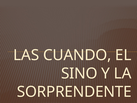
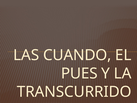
SINO: SINO -> PUES (79, 73)
SORPRENDENTE: SORPRENDENTE -> TRANSCURRIDO (74, 92)
